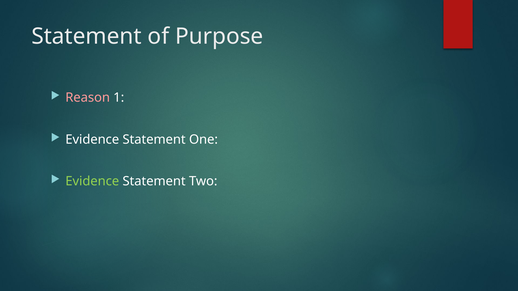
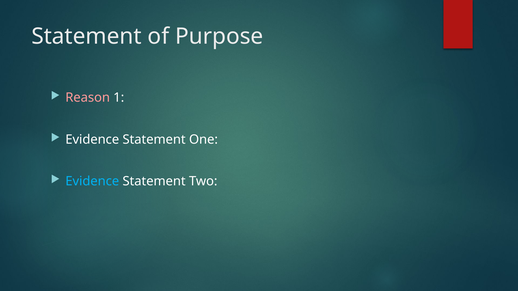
Evidence colour: light green -> light blue (92, 182)
